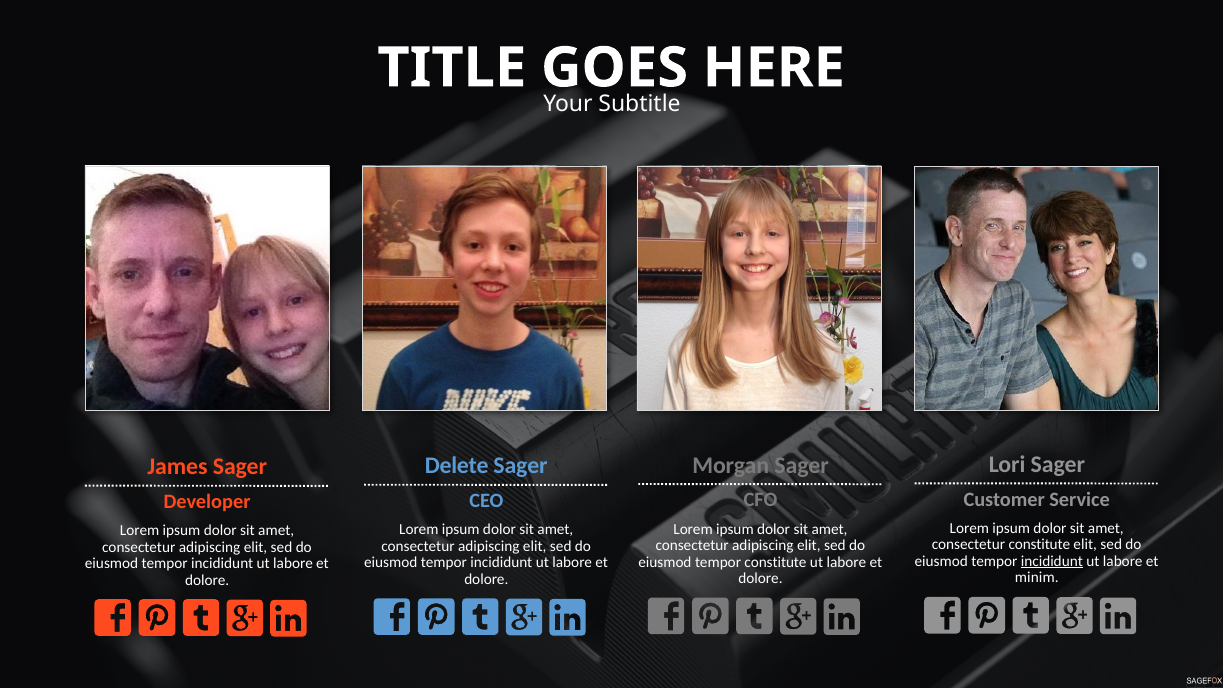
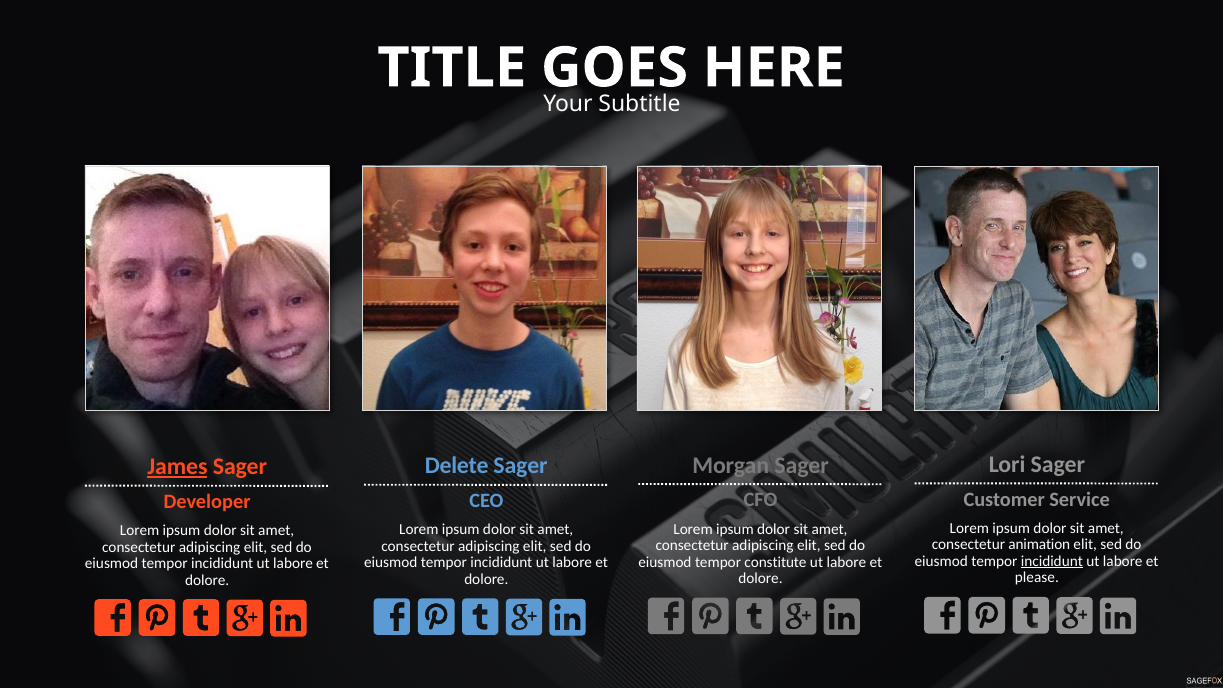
James underline: none -> present (177, 467)
consectetur constitute: constitute -> animation (1039, 545)
minim: minim -> please (1037, 578)
